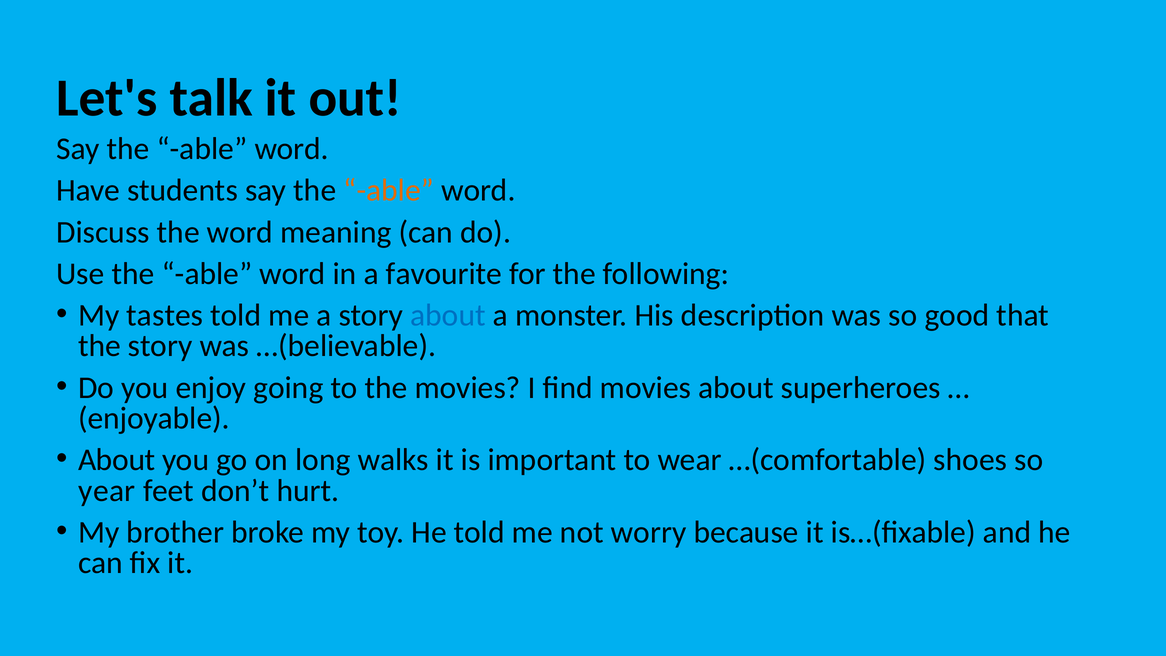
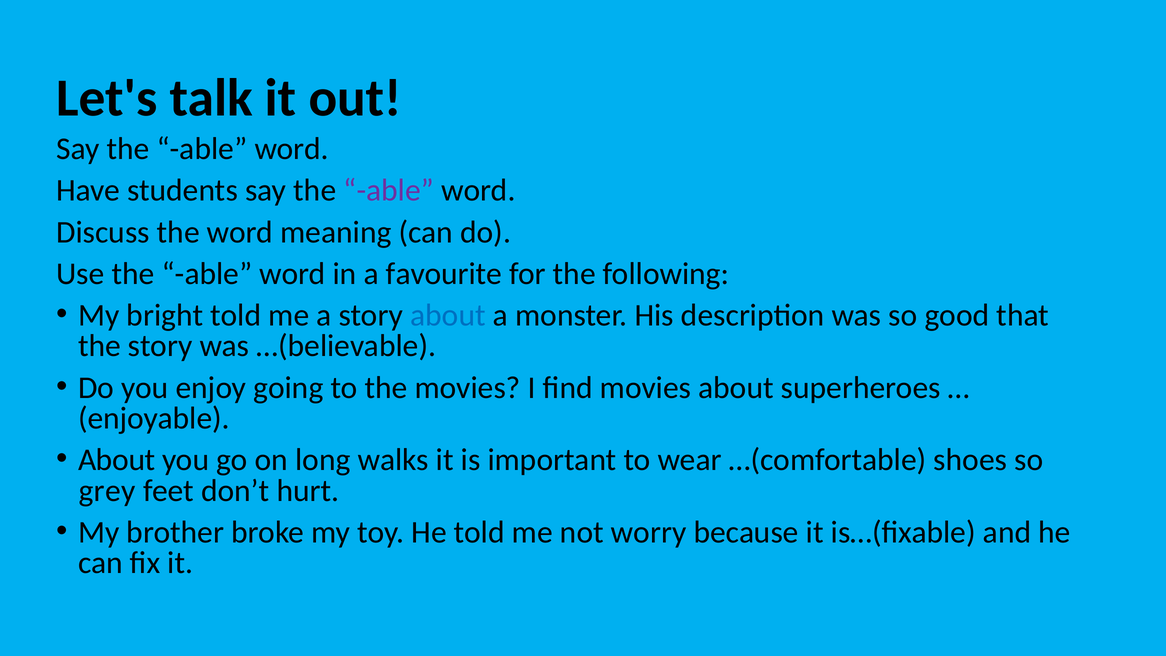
able colour: orange -> purple (389, 191)
tastes: tastes -> bright (165, 315)
year: year -> grey (107, 490)
